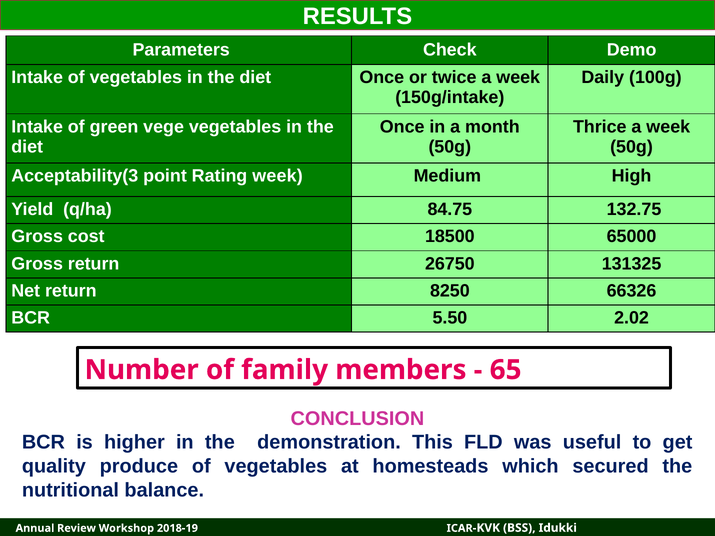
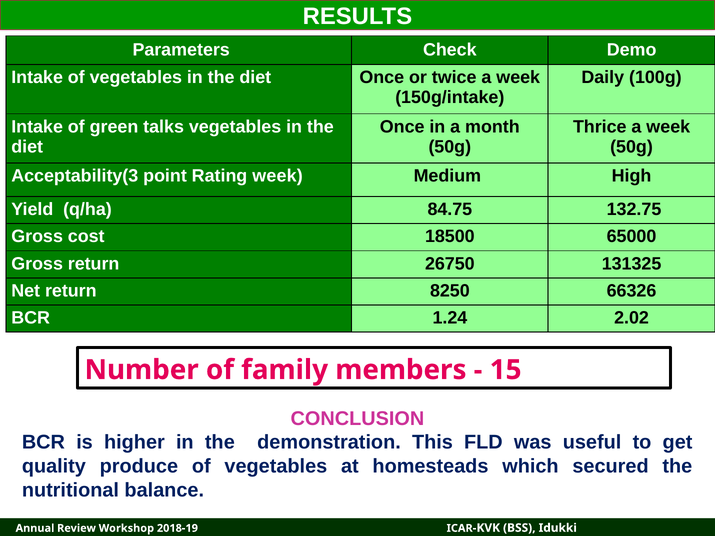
vege: vege -> talks (164, 127)
5.50: 5.50 -> 1.24 (450, 318)
65: 65 -> 15 (506, 370)
